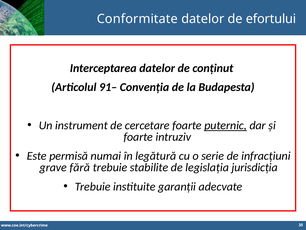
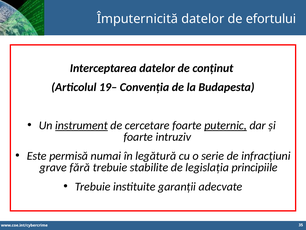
Conformitate: Conformitate -> Împuternicită (137, 19)
91–: 91– -> 19– (108, 87)
instrument underline: none -> present (81, 125)
jurisdicția: jurisdicția -> principiile (255, 167)
